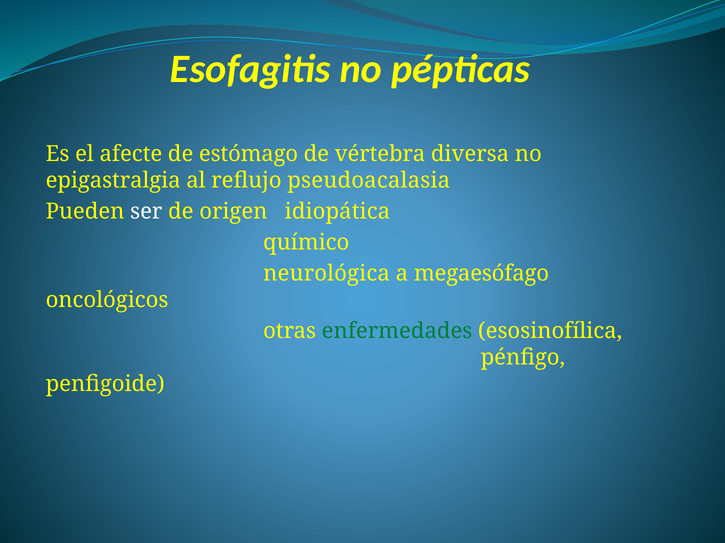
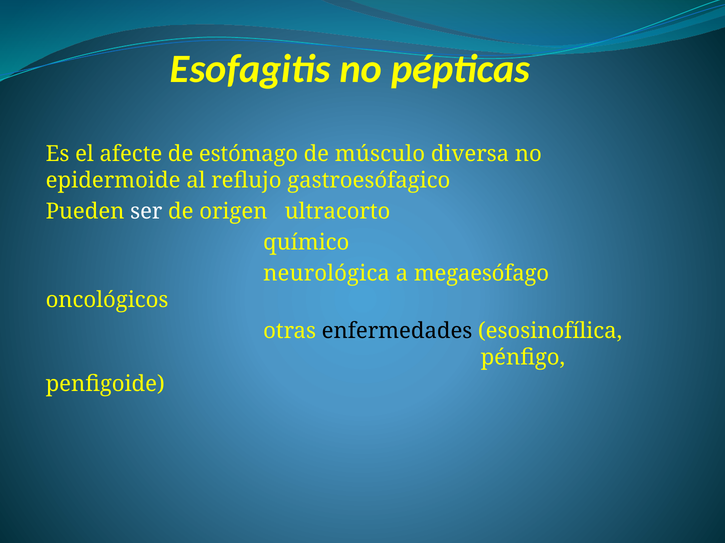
vértebra: vértebra -> músculo (380, 154)
epigastralgia: epigastralgia -> epidermoide (113, 181)
pseudoacalasia: pseudoacalasia -> gastroesófagico (369, 181)
idiopática: idiopática -> ultracorto (338, 212)
enfermedades colour: green -> black (397, 331)
